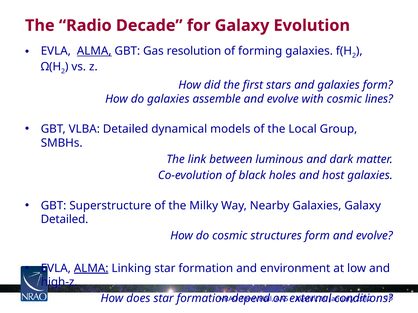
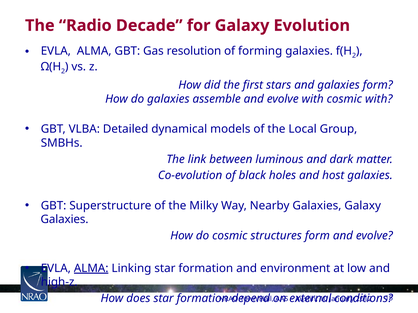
ALMA underline: present -> none (94, 51)
cosmic lines: lines -> with (379, 99)
Detailed: Detailed -> Galaxies (65, 220)
